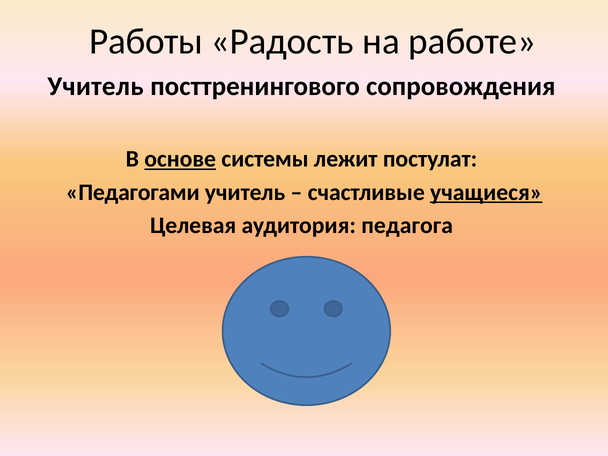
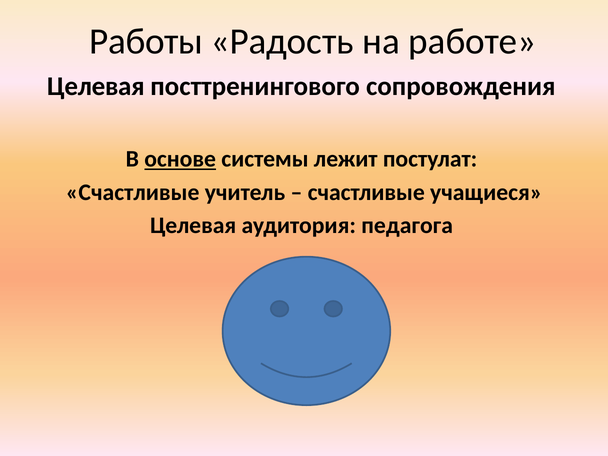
Учитель: Учитель -> Целевая (96, 86)
Педагогами: Педагогами -> Счастливые (133, 192)
учащиеся underline: present -> none (486, 192)
